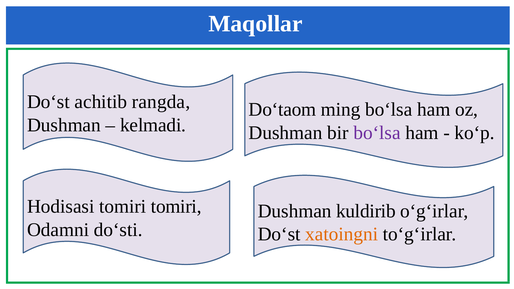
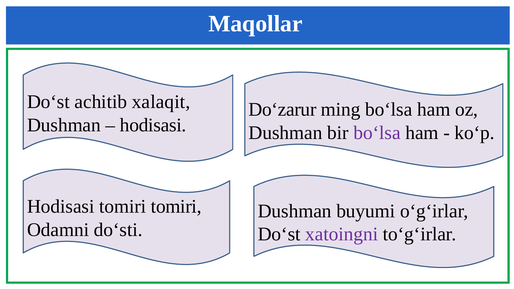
rangda: rangda -> xalaqit (161, 102)
Do‘taom: Do‘taom -> Do‘zarur (282, 110)
kelmadi: kelmadi -> hodisasi (153, 125)
kuldirib: kuldirib -> buyumi (366, 211)
xatoingni colour: orange -> purple (342, 234)
